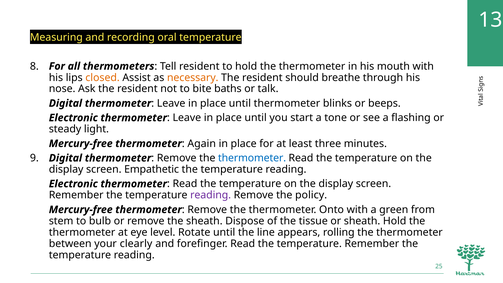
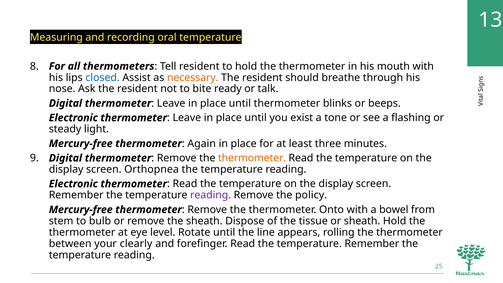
closed colour: orange -> blue (103, 78)
baths: baths -> ready (228, 89)
start: start -> exist (302, 118)
thermometer colour: blue -> orange (252, 158)
Empathetic: Empathetic -> Orthopnea (152, 169)
green: green -> bowel (394, 210)
